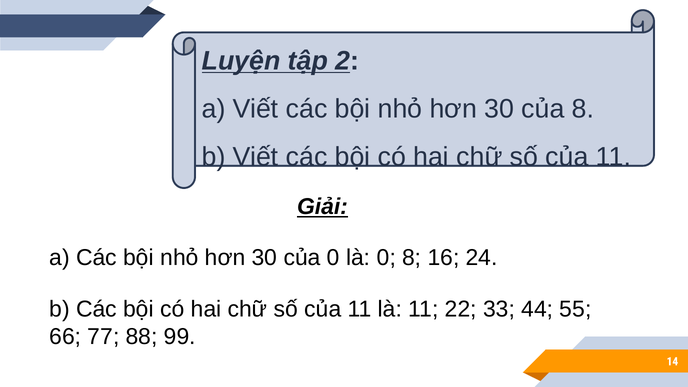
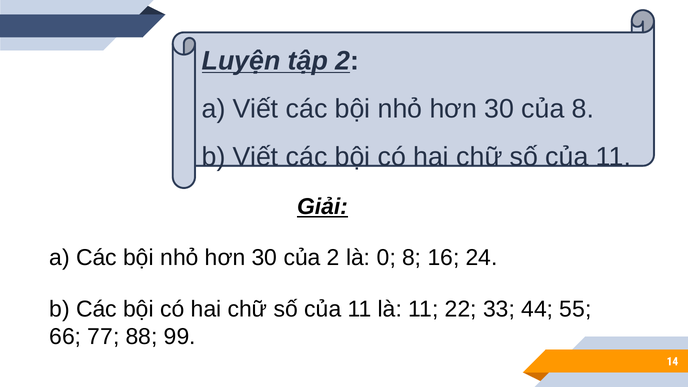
của 0: 0 -> 2 (333, 258)
